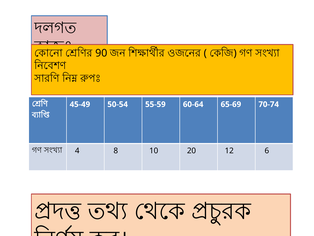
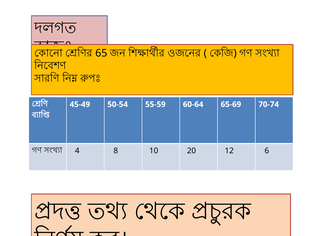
90: 90 -> 65 (101, 53)
